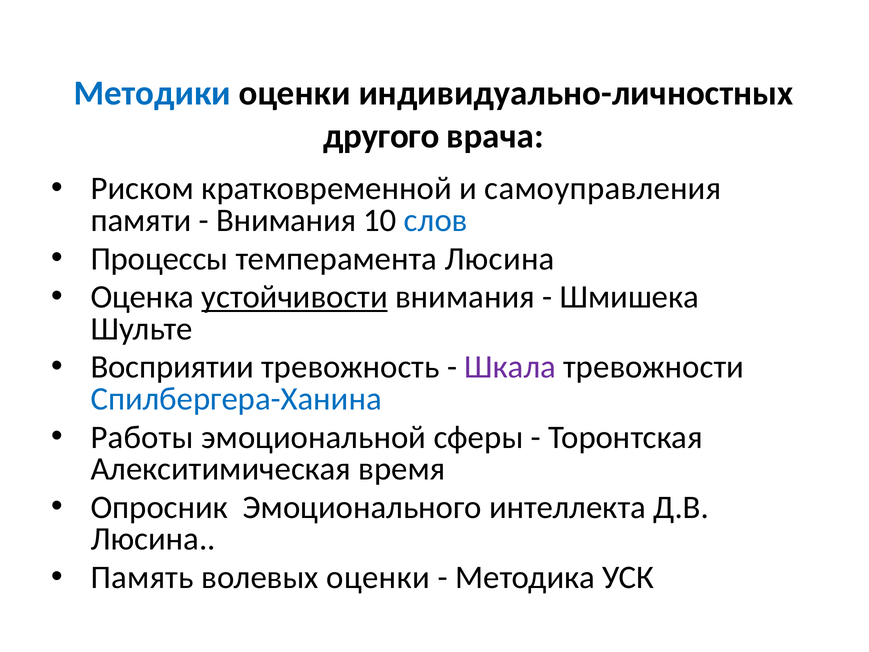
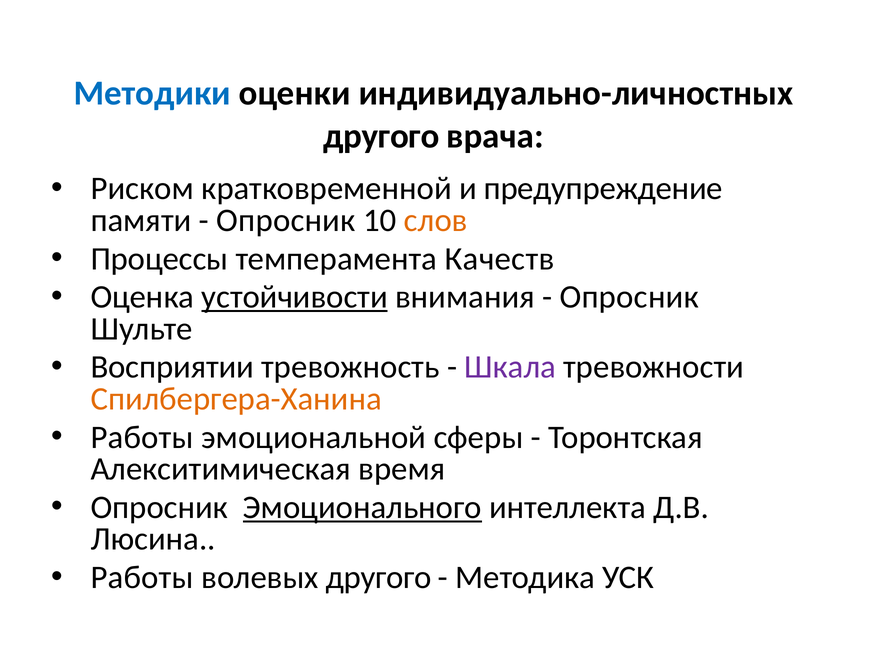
самоуправления: самоуправления -> предупреждение (603, 188)
Внимания: Внимания -> Опросник (286, 220)
слов colour: blue -> orange (436, 220)
темперамента Люсина: Люсина -> Качеств (500, 259)
Шмишека: Шмишека -> Опросник (629, 297)
Спилбергера-Ханина colour: blue -> orange (236, 399)
Эмоционального underline: none -> present (362, 507)
Память: Память -> Работы (142, 577)
волевых оценки: оценки -> другого (378, 577)
